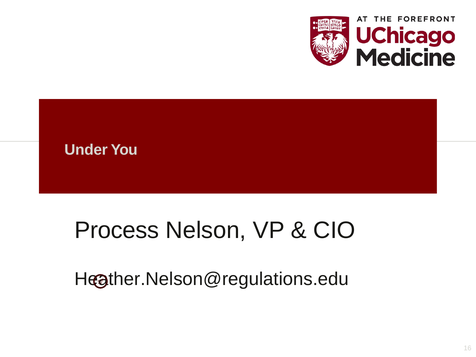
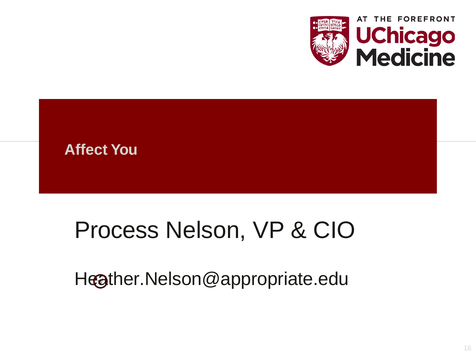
Under: Under -> Affect (86, 150)
Heather.Nelson@regulations.edu: Heather.Nelson@regulations.edu -> Heather.Nelson@appropriate.edu (212, 279)
